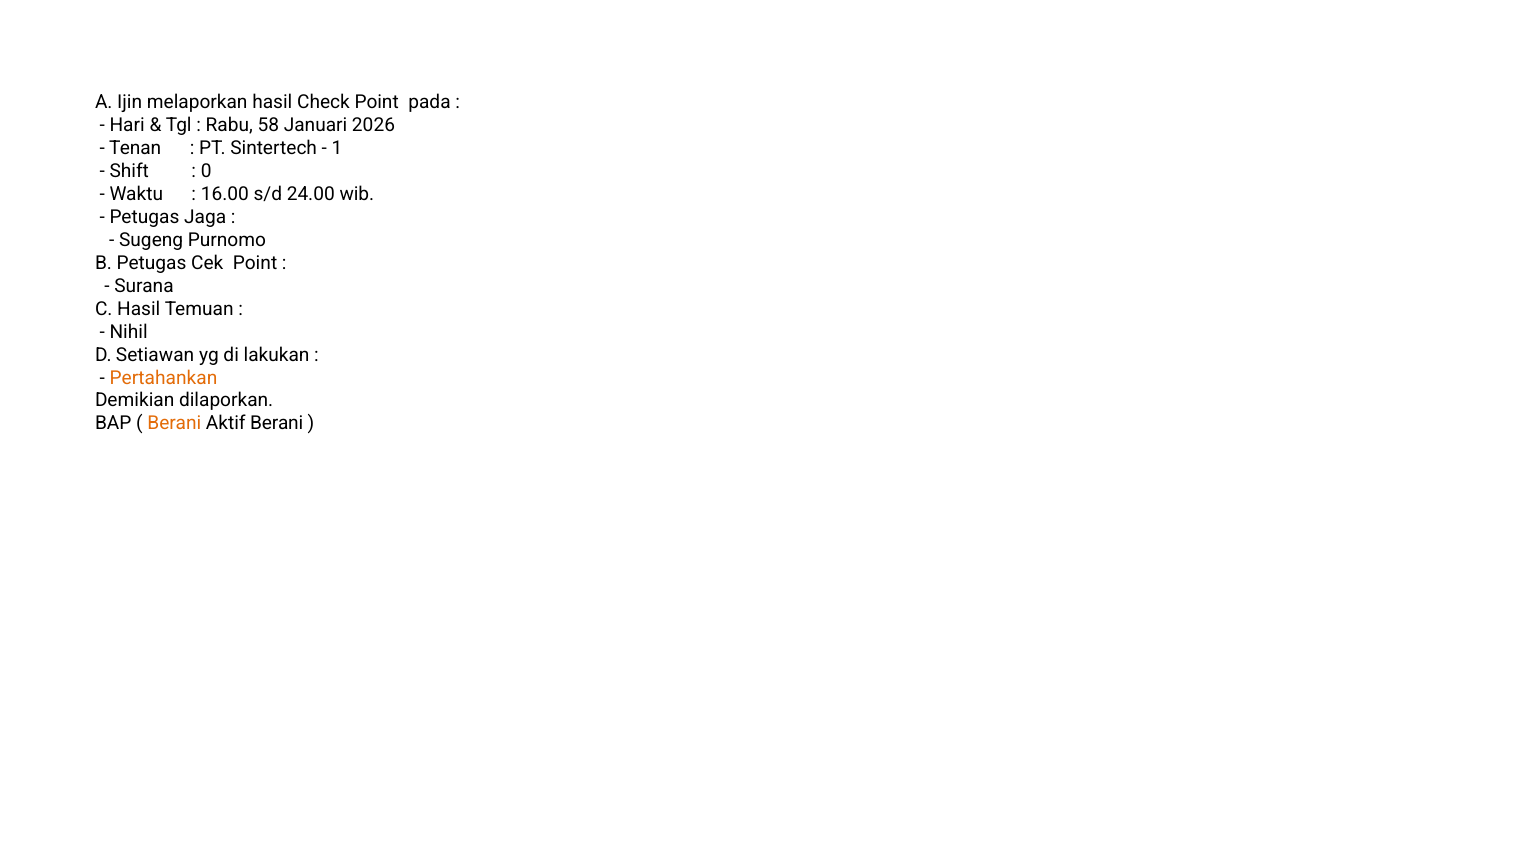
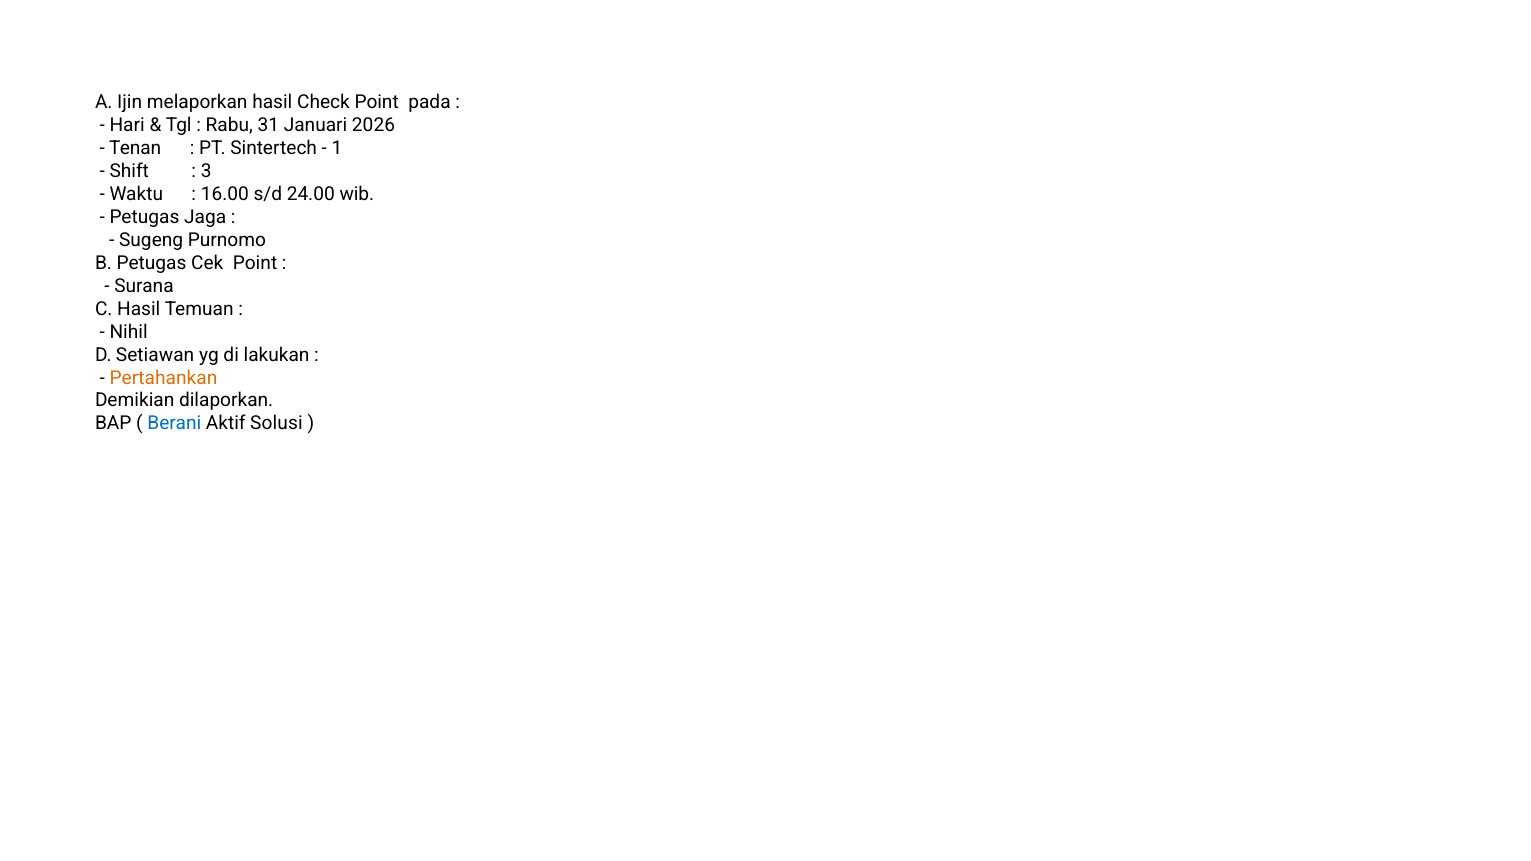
58: 58 -> 31 (268, 125)
0: 0 -> 3 (206, 171)
Berani colour: orange -> blue (174, 424)
Aktif Berani: Berani -> Solusi (276, 424)
